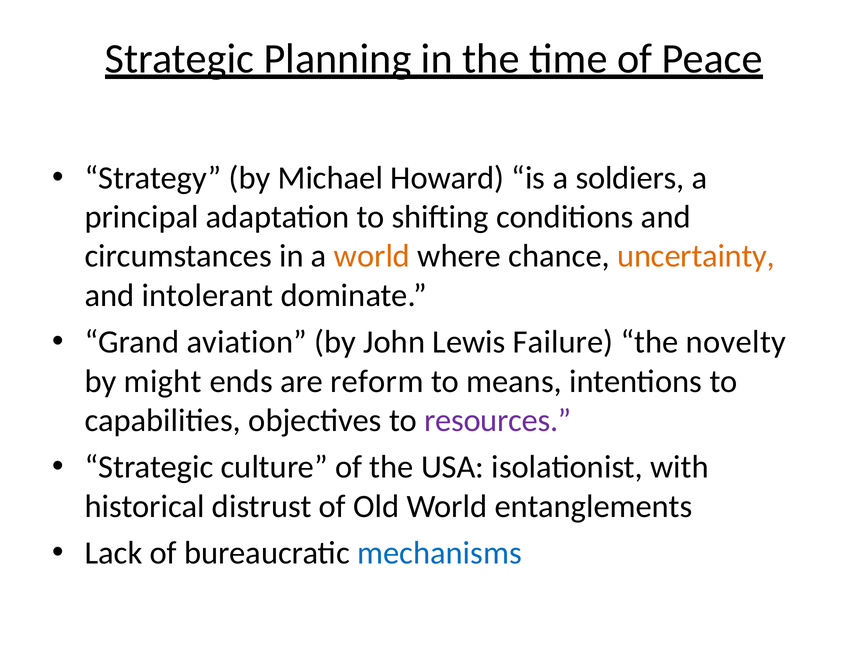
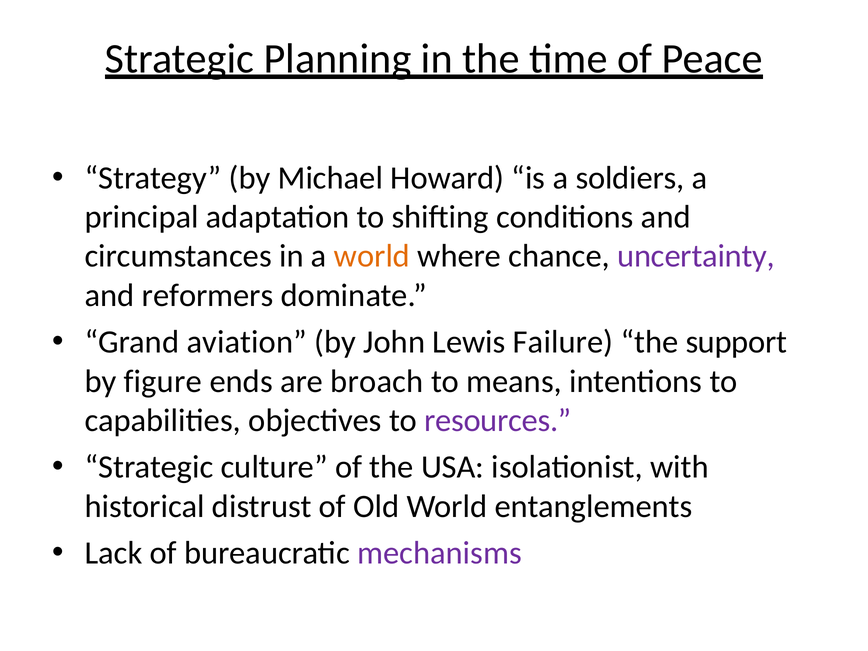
uncertainty colour: orange -> purple (696, 256)
intolerant: intolerant -> reformers (208, 295)
novelty: novelty -> support (736, 342)
might: might -> figure (163, 381)
reform: reform -> broach (377, 381)
mechanisms colour: blue -> purple (439, 553)
